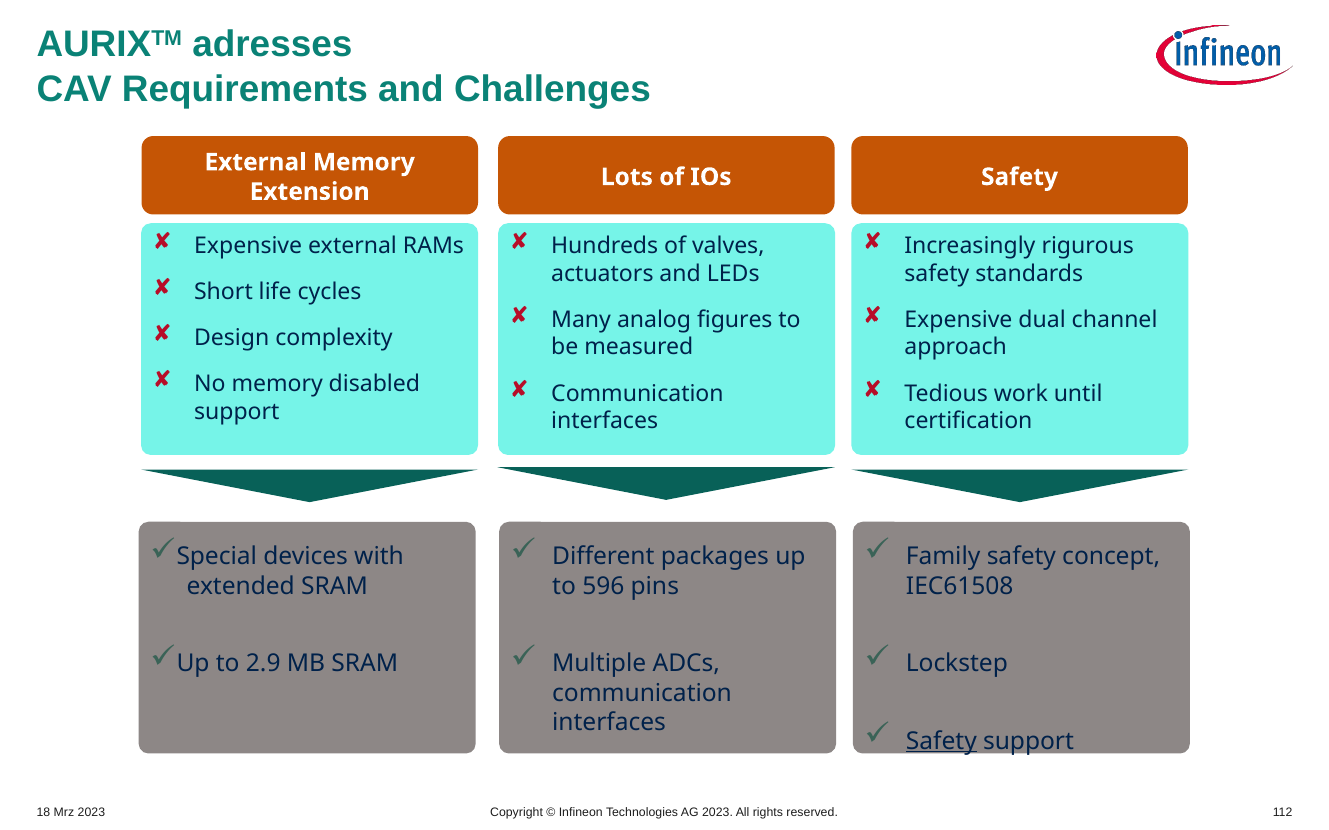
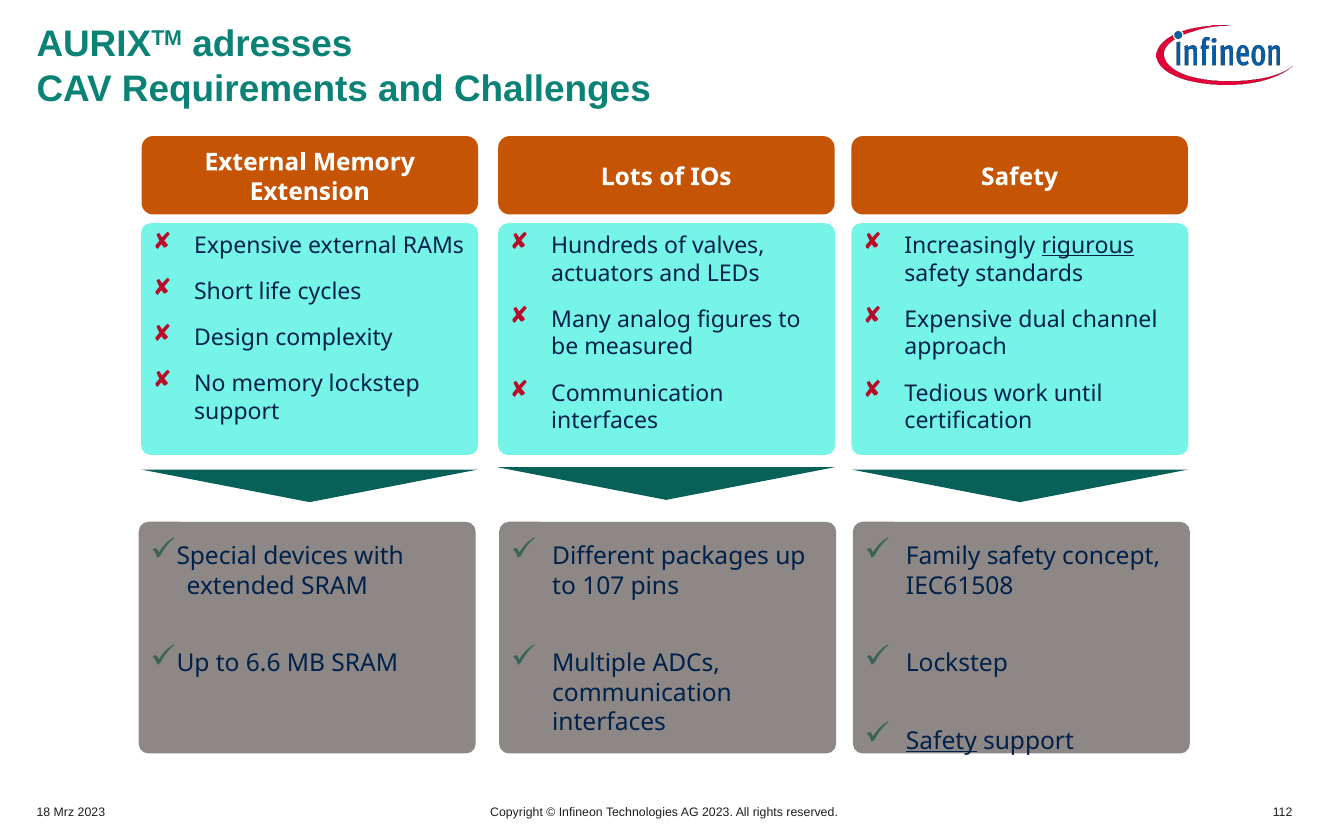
rigurous underline: none -> present (1088, 246)
memory disabled: disabled -> lockstep (374, 385)
596: 596 -> 107 (603, 586)
2.9: 2.9 -> 6.6 (263, 664)
